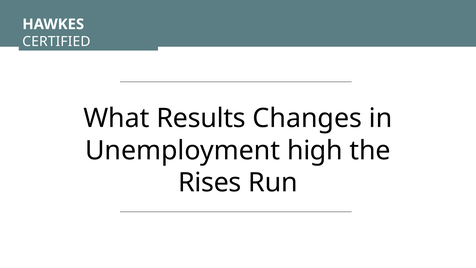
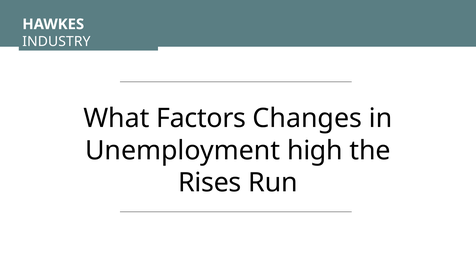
CERTIFIED: CERTIFIED -> INDUSTRY (56, 41)
Results: Results -> Factors (201, 118)
